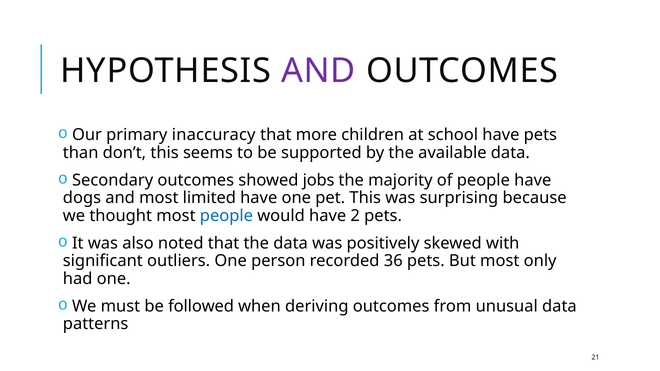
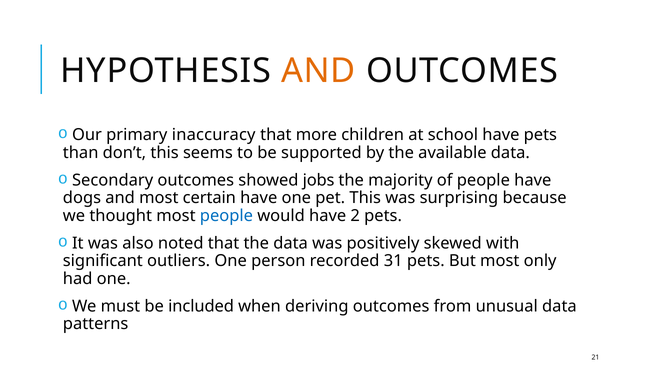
AND colour: purple -> orange (318, 71)
limited: limited -> certain (209, 198)
36: 36 -> 31 (393, 261)
followed: followed -> included (201, 306)
